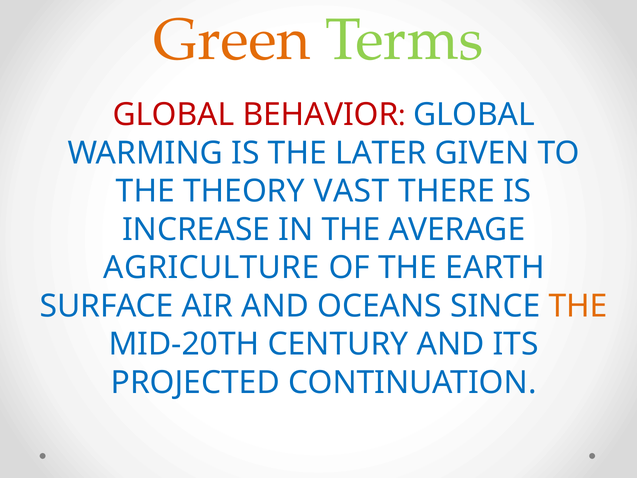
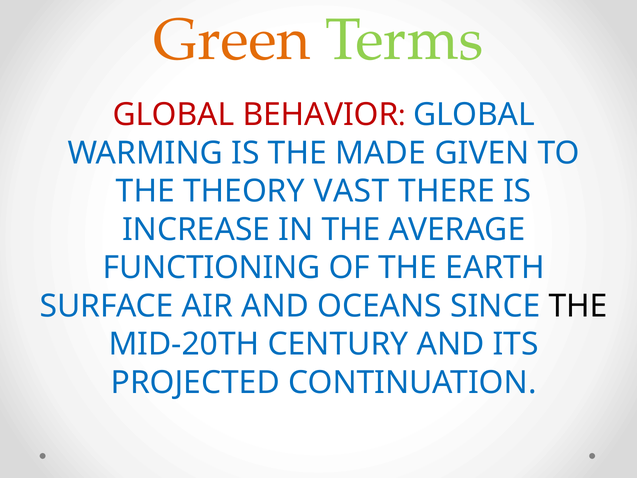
LATER: LATER -> MADE (381, 153)
AGRICULTURE: AGRICULTURE -> FUNCTIONING (212, 268)
THE colour: orange -> black (578, 306)
